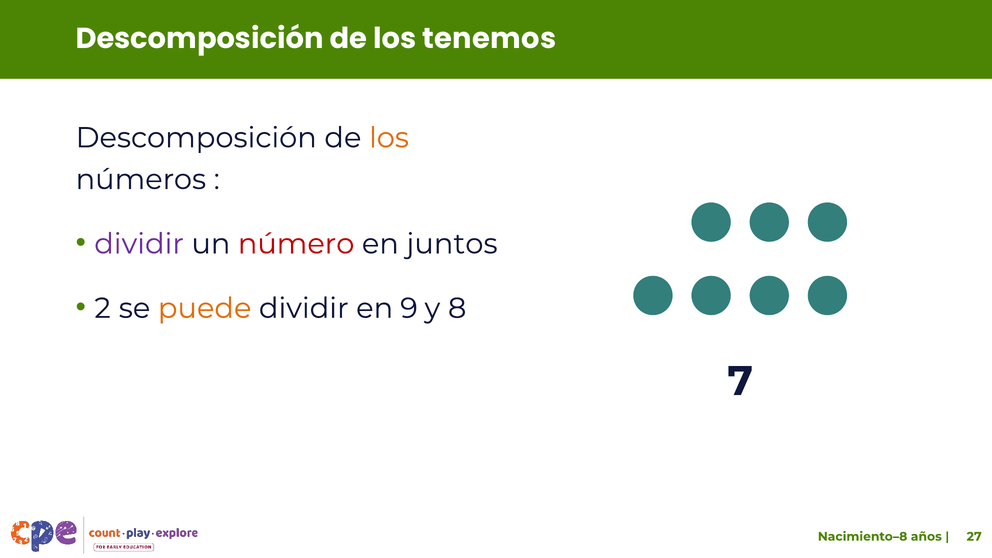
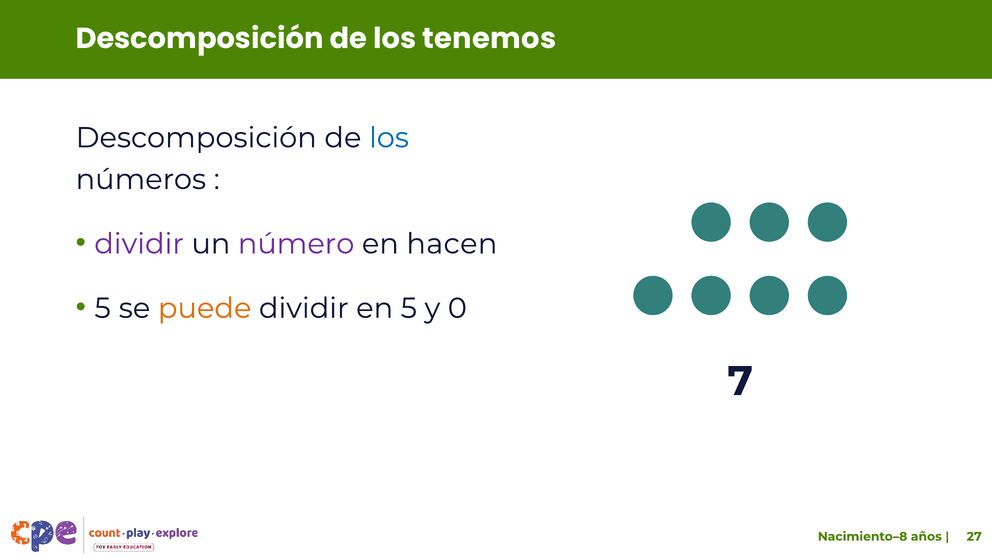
los colour: orange -> blue (389, 138)
número colour: red -> purple (296, 244)
juntos: juntos -> hacen (452, 244)
2: 2 -> 5 (103, 308)
en 9: 9 -> 5 (409, 308)
8: 8 -> 0 (457, 308)
